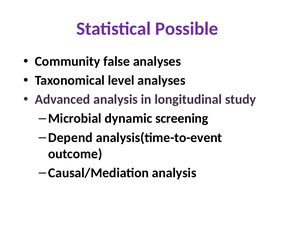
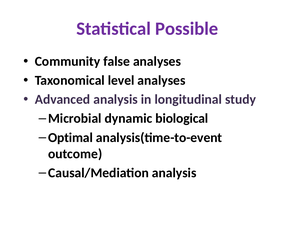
screening: screening -> biological (182, 118)
Depend: Depend -> Optimal (71, 137)
